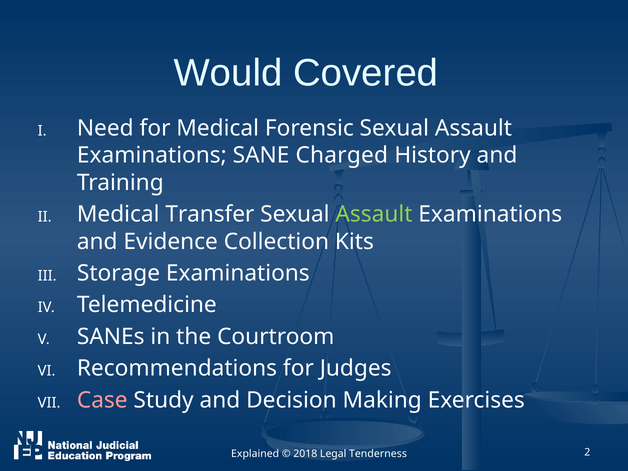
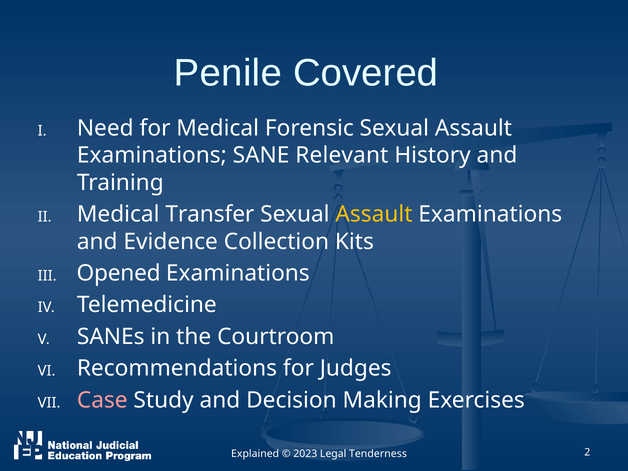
Would: Would -> Penile (228, 73)
Charged: Charged -> Relevant (342, 155)
Assault colour: light green -> yellow (374, 214)
Storage: Storage -> Opened (119, 273)
2018: 2018 -> 2023 (305, 454)
